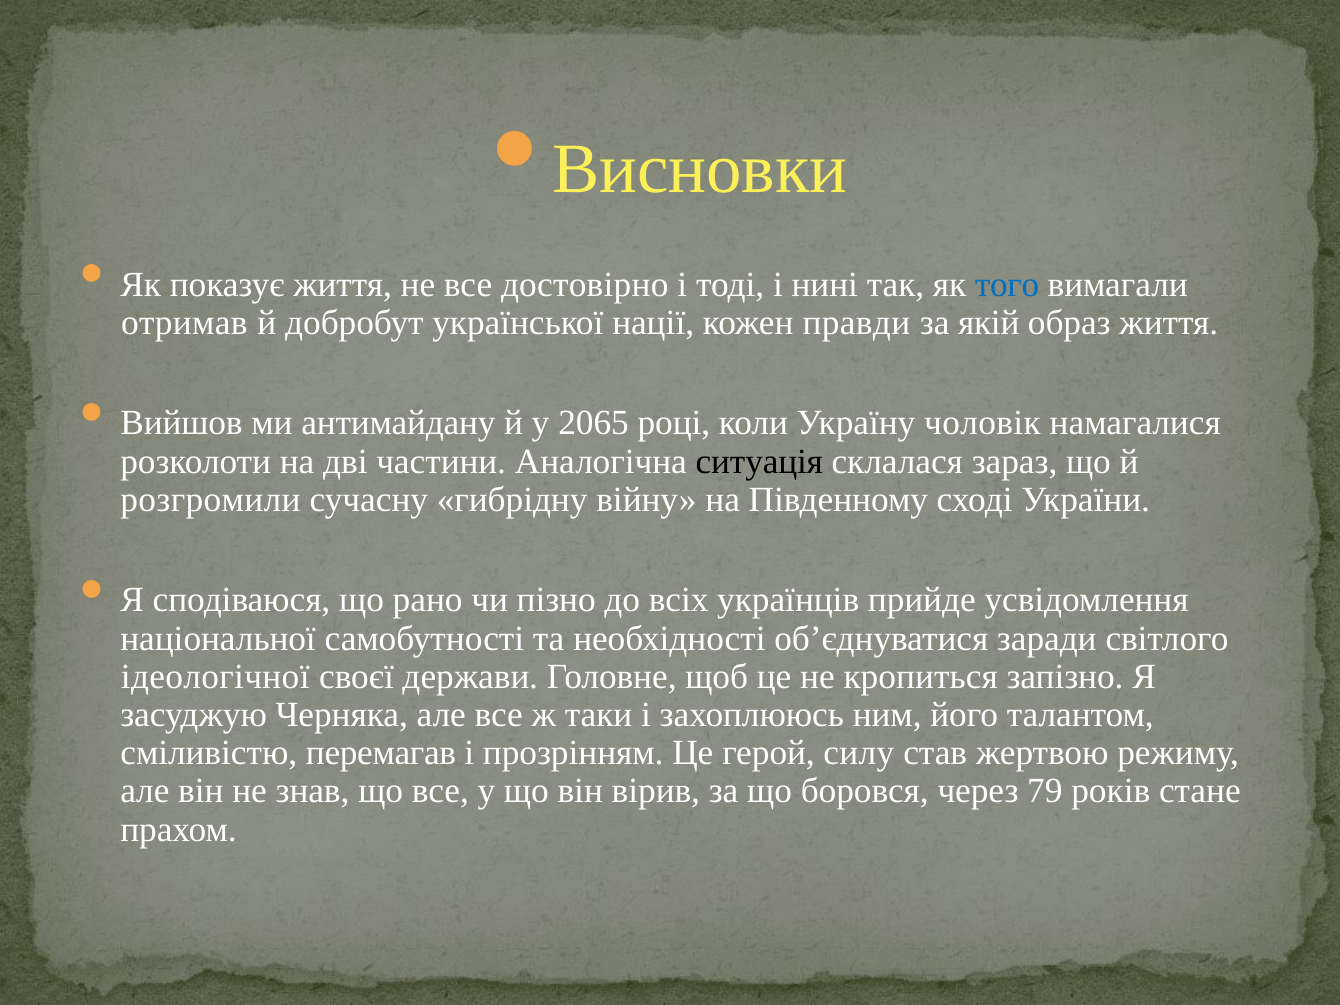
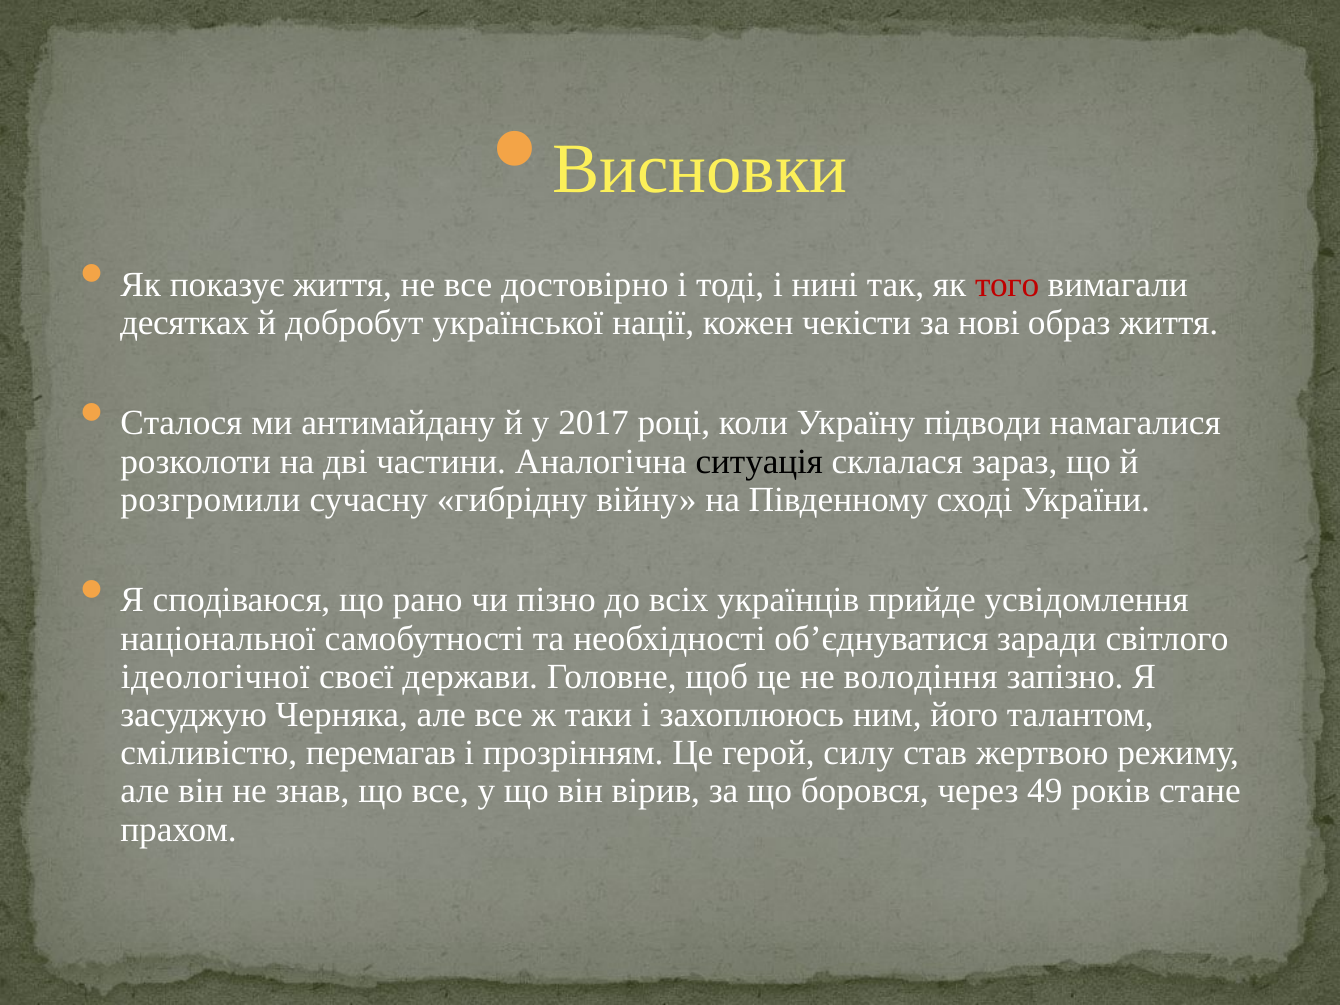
того colour: blue -> red (1007, 284)
отримав: отримав -> десятках (185, 323)
правди: правди -> чекісти (857, 323)
якій: якій -> нові (989, 323)
Вийшов: Вийшов -> Сталося (181, 423)
2065: 2065 -> 2017 (594, 423)
чоловік: чоловік -> підводи (983, 423)
кропиться: кропиться -> володіння (921, 677)
79: 79 -> 49 (1045, 791)
